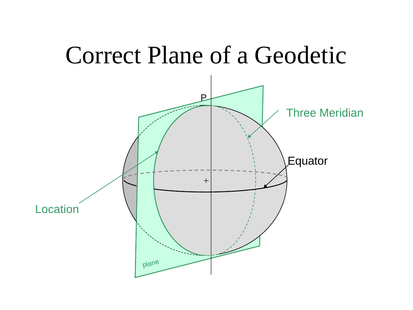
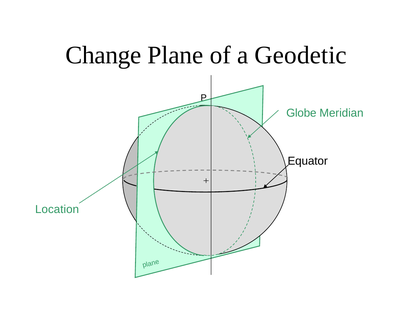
Correct: Correct -> Change (103, 55)
Three: Three -> Globe (301, 113)
